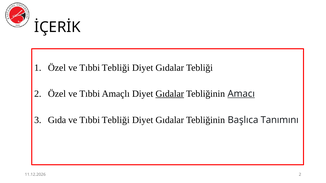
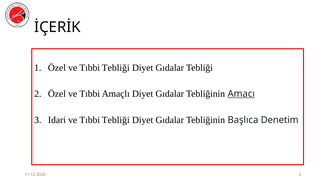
Gıdalar underline: present -> none (170, 94)
Gıda: Gıda -> Idari (57, 120)
Tanımını: Tanımını -> Denetim (280, 120)
